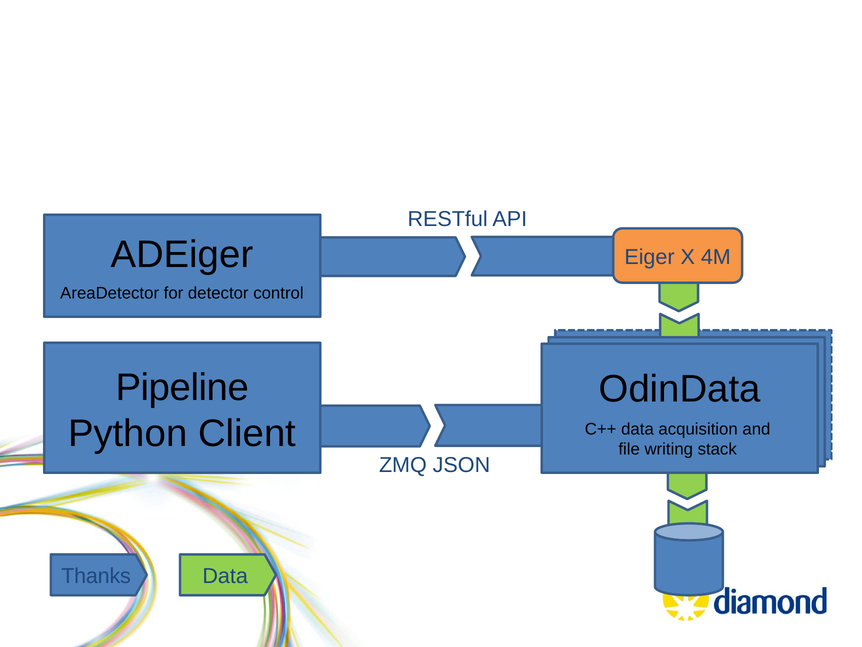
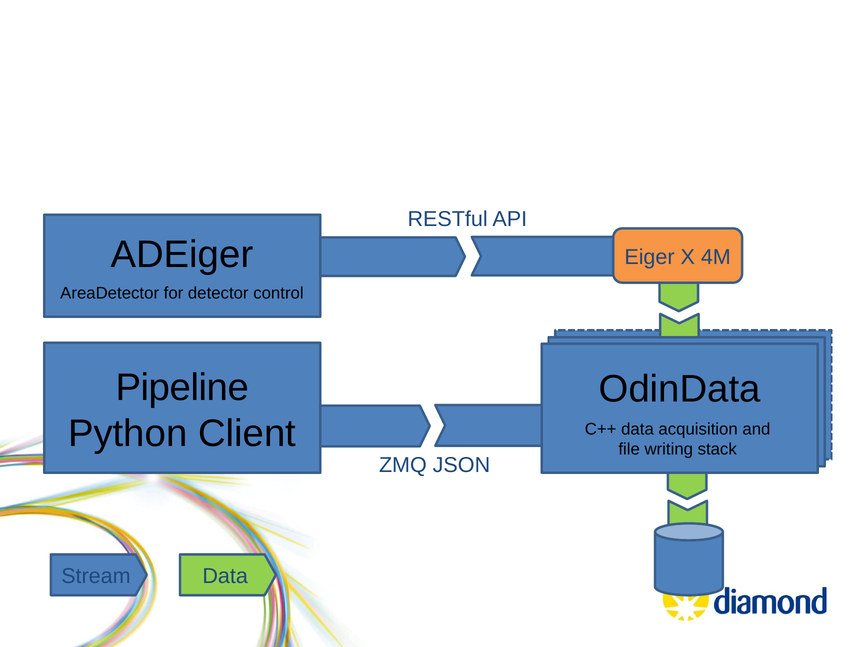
Thanks: Thanks -> Stream (96, 576)
